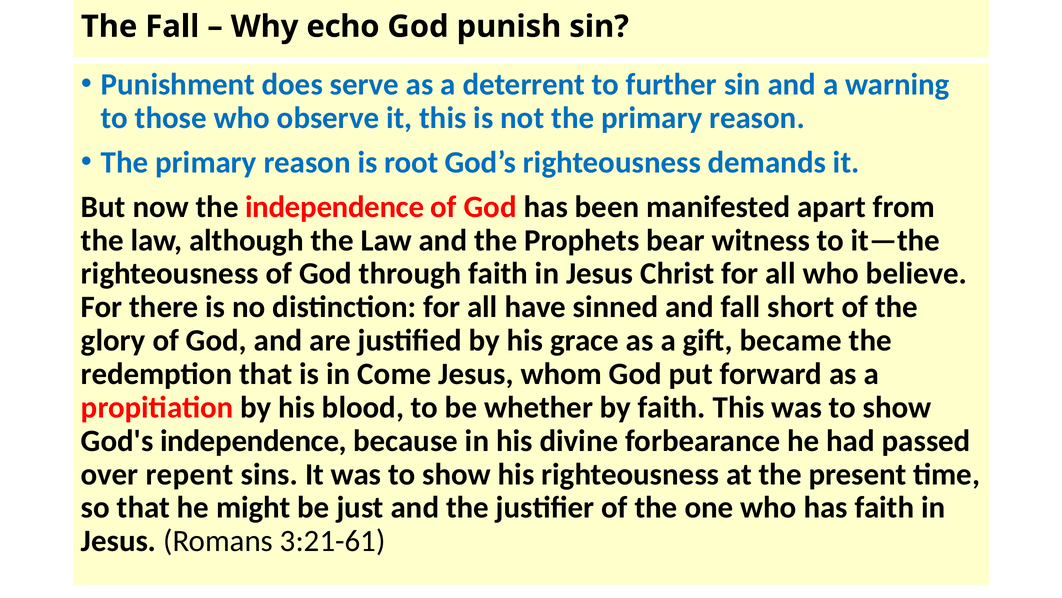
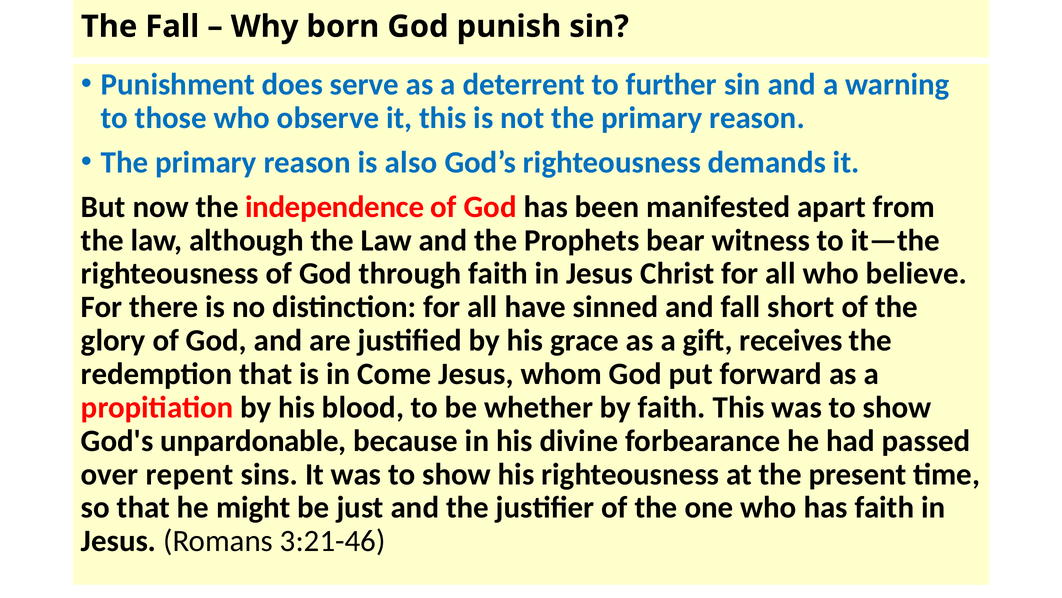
echo: echo -> born (343, 27)
root: root -> also (411, 162)
became: became -> receives (791, 340)
God's independence: independence -> unpardonable (253, 440)
3:21-61: 3:21-61 -> 3:21-46 (333, 541)
